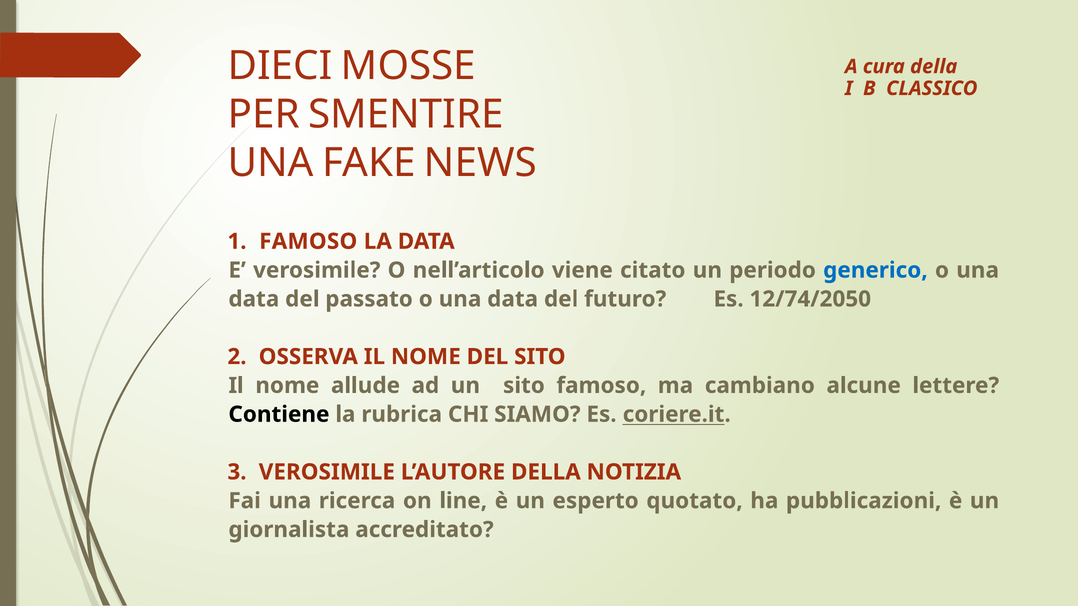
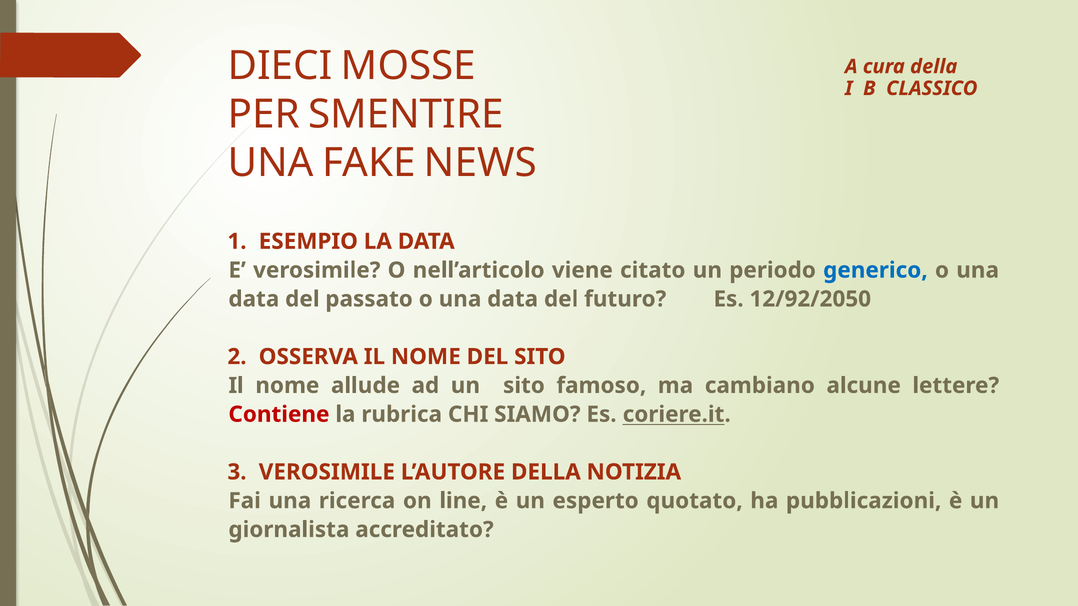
1 FAMOSO: FAMOSO -> ESEMPIO (308, 242)
12/74/2050: 12/74/2050 -> 12/92/2050 (810, 299)
Contiene colour: black -> red (279, 415)
